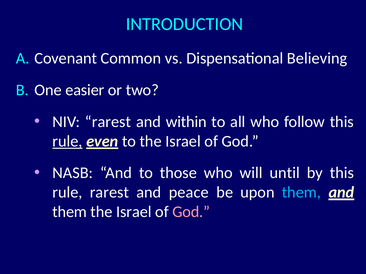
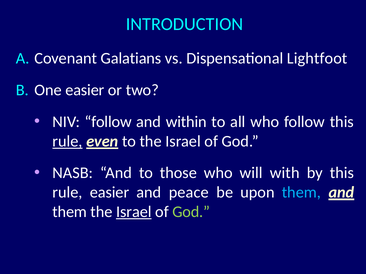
Common: Common -> Galatians (131, 58)
Believing: Believing -> Lightfoot (317, 58)
NIV rarest: rarest -> follow (108, 122)
until: until -> with (285, 173)
rule rarest: rarest -> easier (109, 193)
Israel underline: none -> present (134, 212)
God colour: pink -> light green (191, 212)
